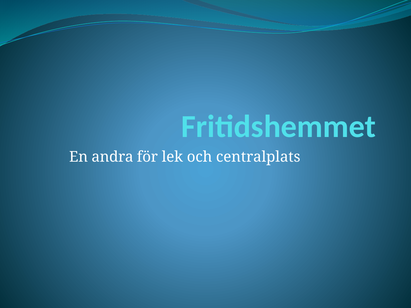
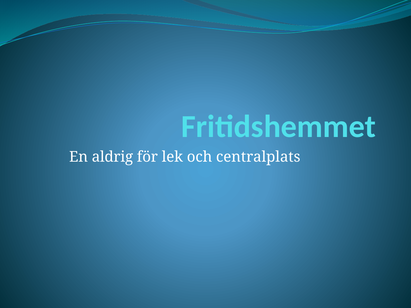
andra: andra -> aldrig (112, 157)
